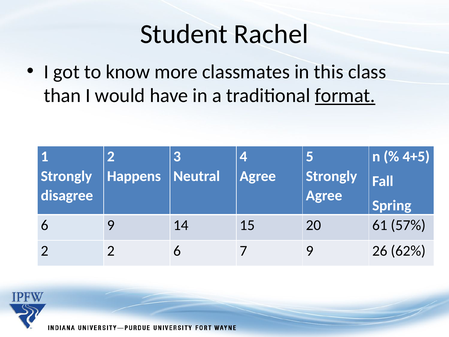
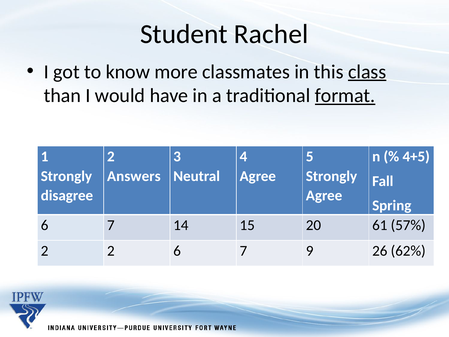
class underline: none -> present (367, 72)
Happens: Happens -> Answers (134, 176)
9: 9 -> 7 (111, 225)
